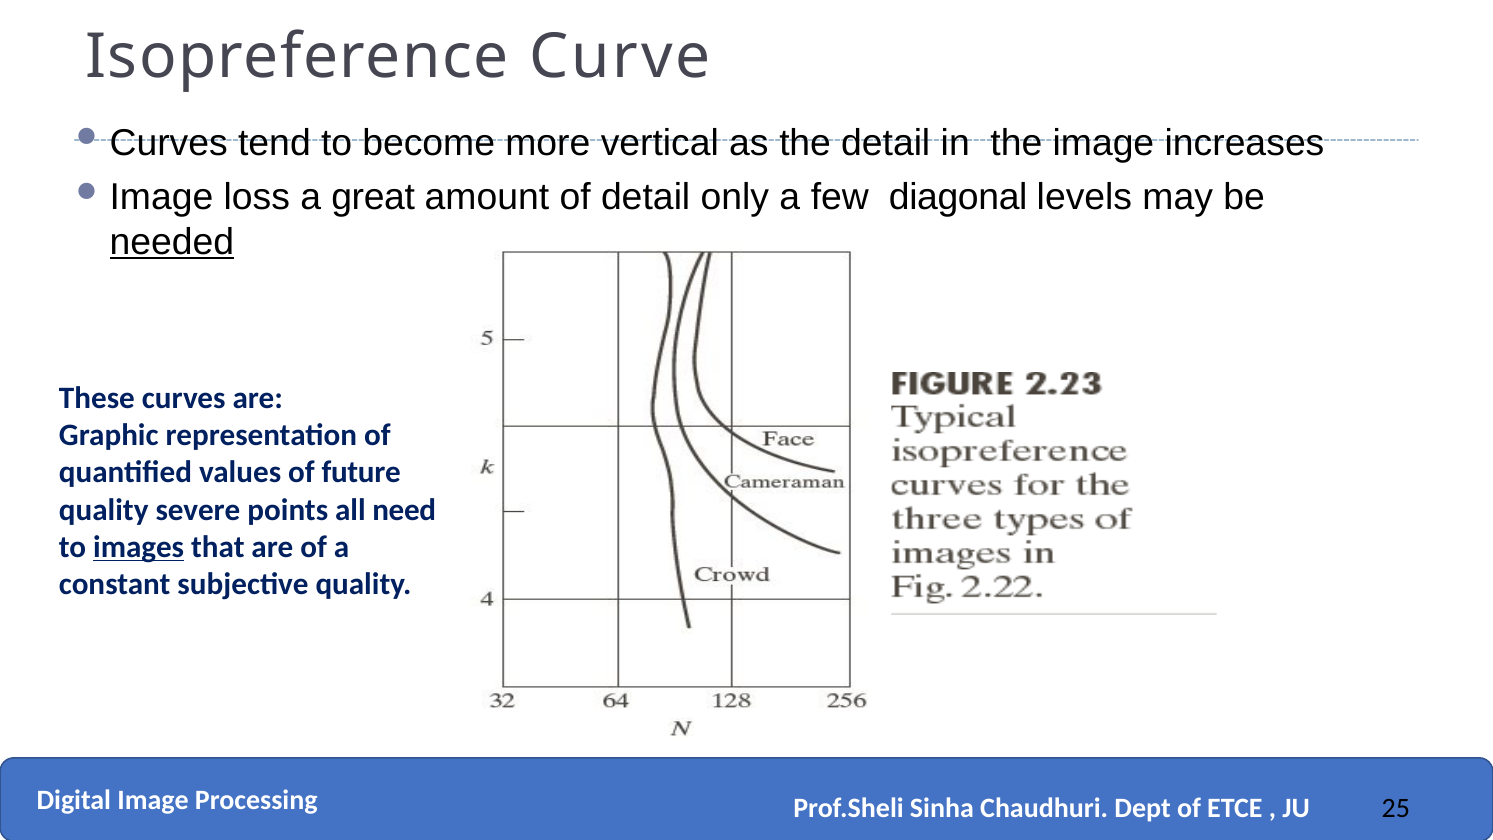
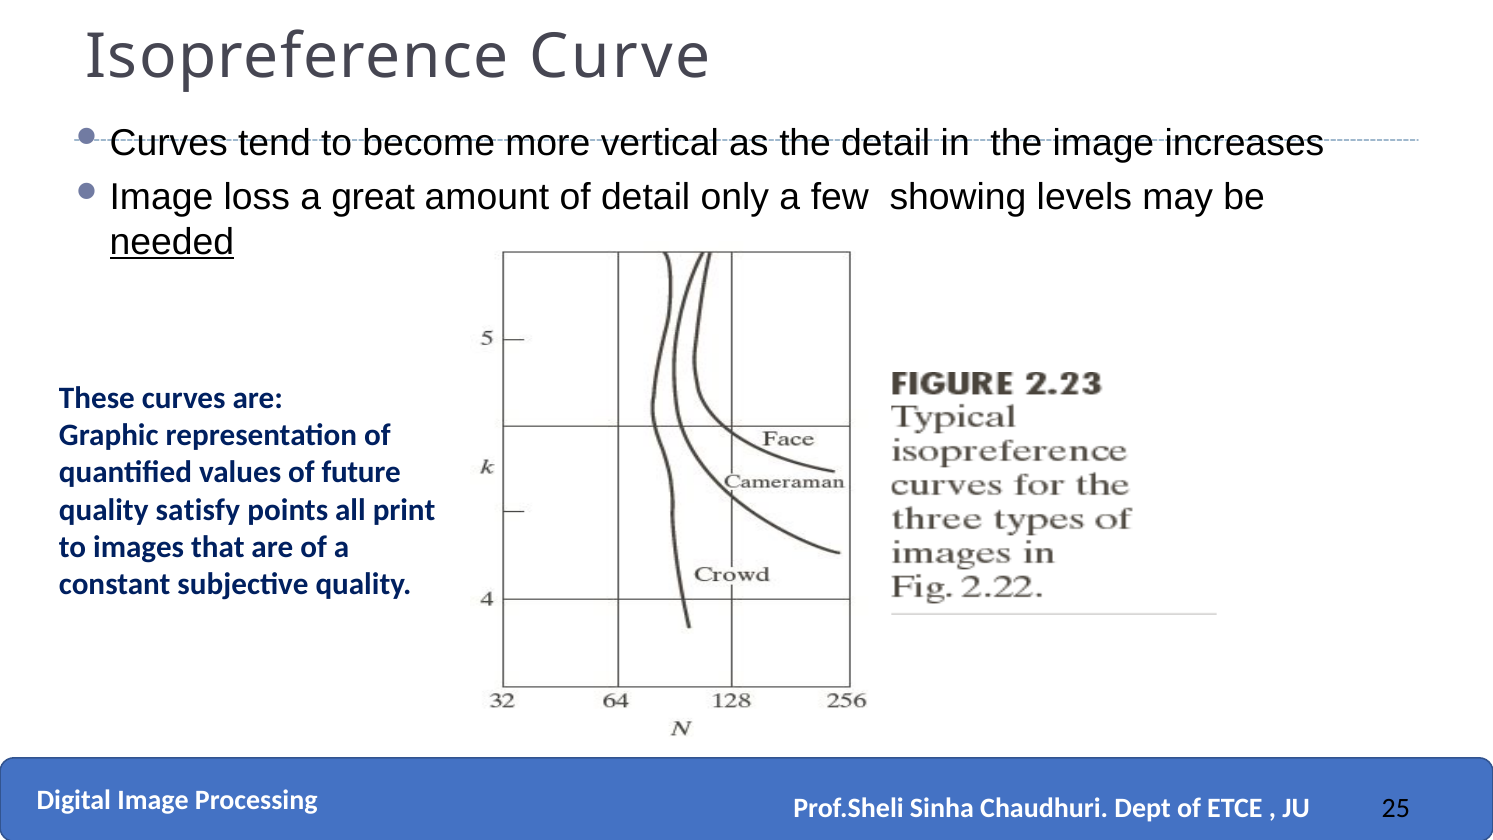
diagonal: diagonal -> showing (958, 197)
severe: severe -> satisfy (198, 510)
need: need -> print (404, 510)
images underline: present -> none (139, 547)
